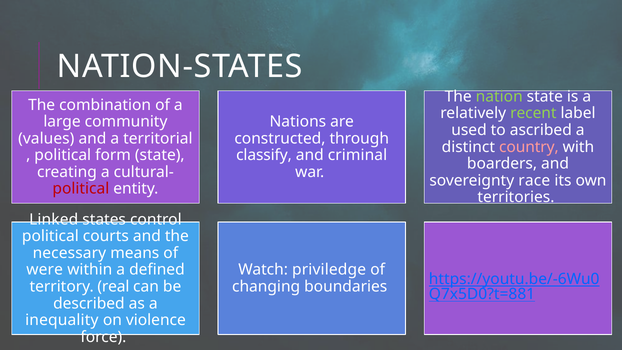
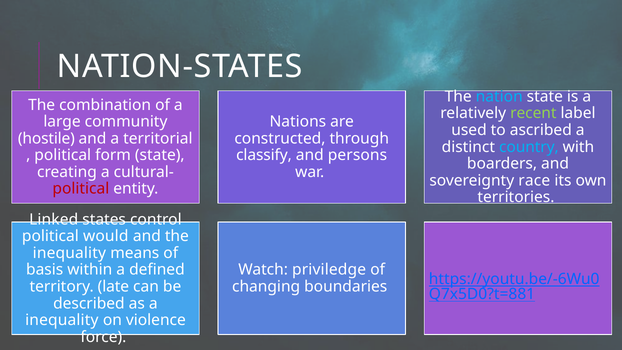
nation colour: light green -> light blue (499, 96)
values: values -> hostile (46, 138)
country colour: pink -> light blue (529, 147)
criminal: criminal -> persons (357, 155)
courts: courts -> would (106, 236)
necessary: necessary -> inequality (69, 253)
were: were -> basis (45, 270)
real: real -> late (113, 286)
